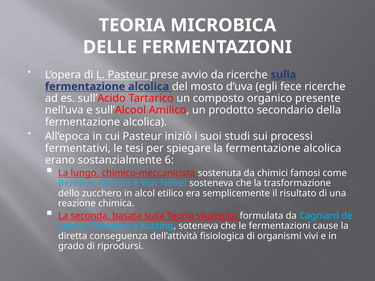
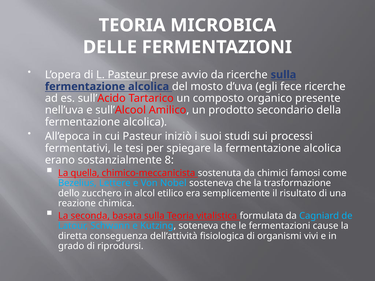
6: 6 -> 8 (169, 160)
lungo: lungo -> quella (85, 173)
Nascita: Nascita -> Lettere (115, 183)
